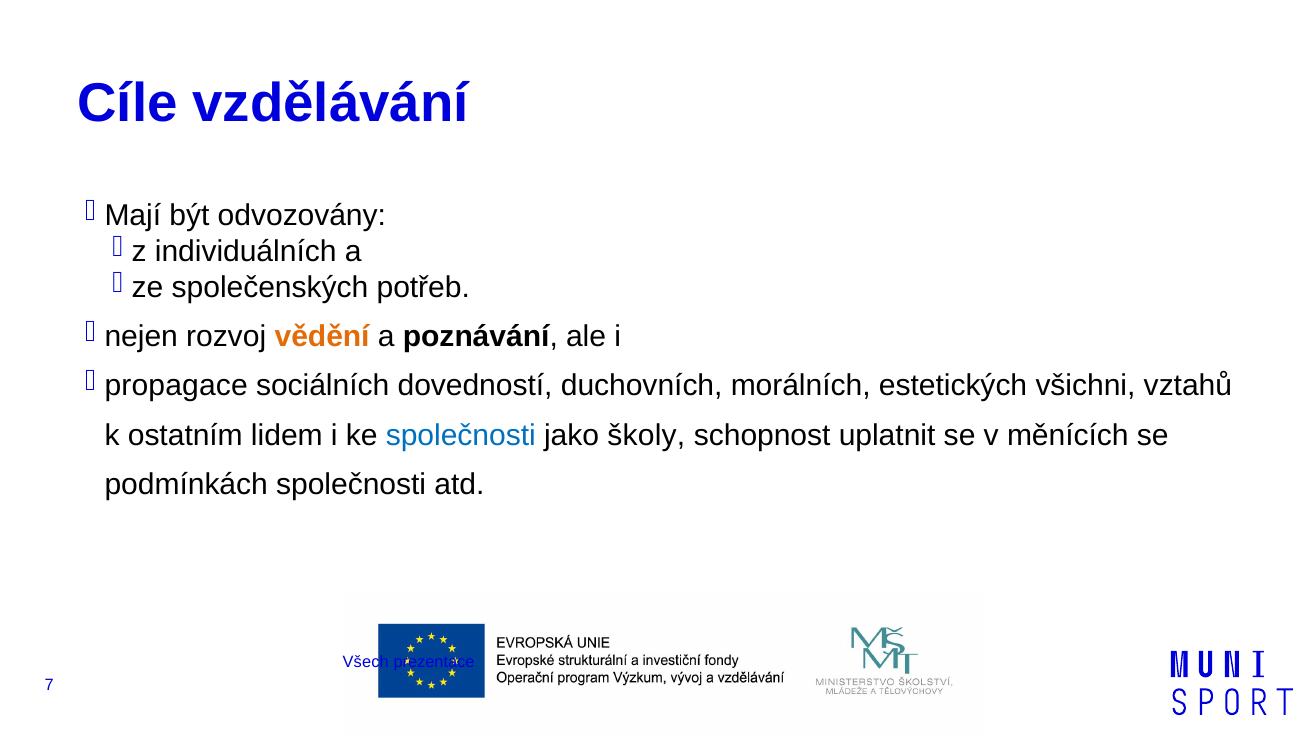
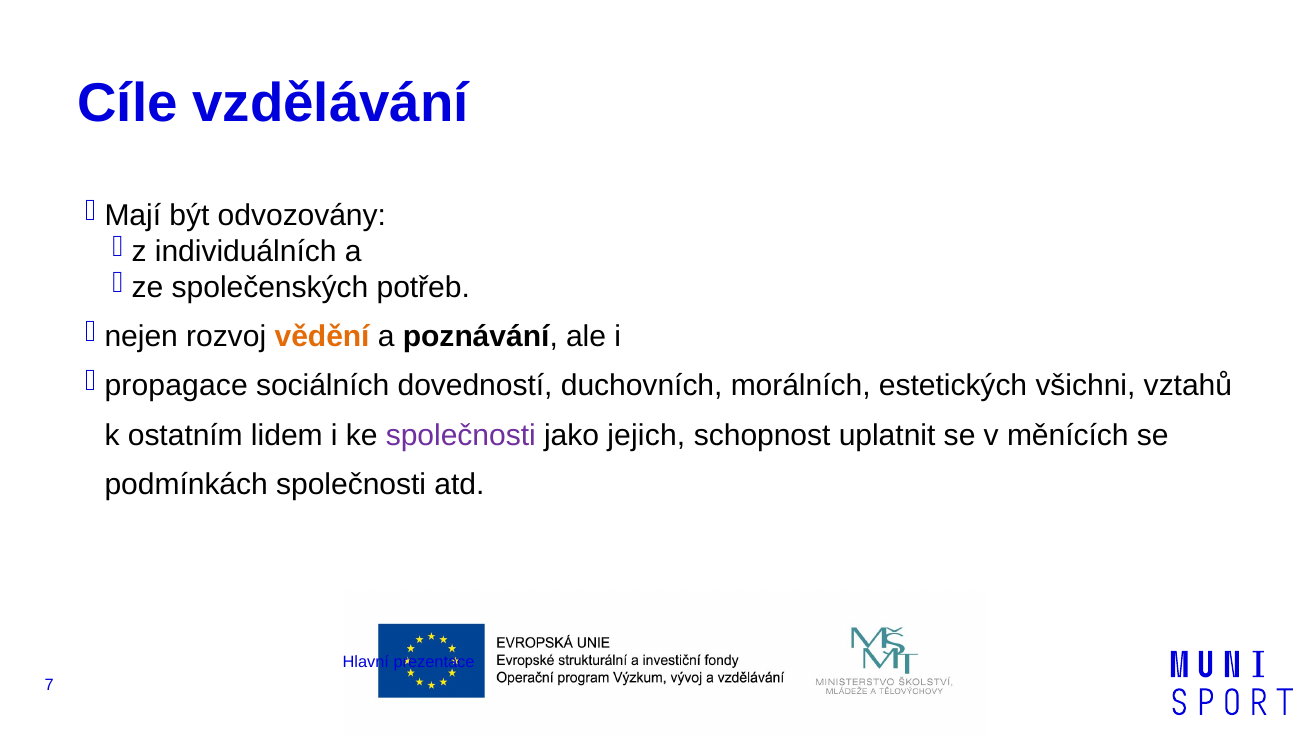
společnosti colour: blue -> purple (461, 435)
školy: školy -> jejich (646, 435)
Všech: Všech -> Hlavní (366, 662)
